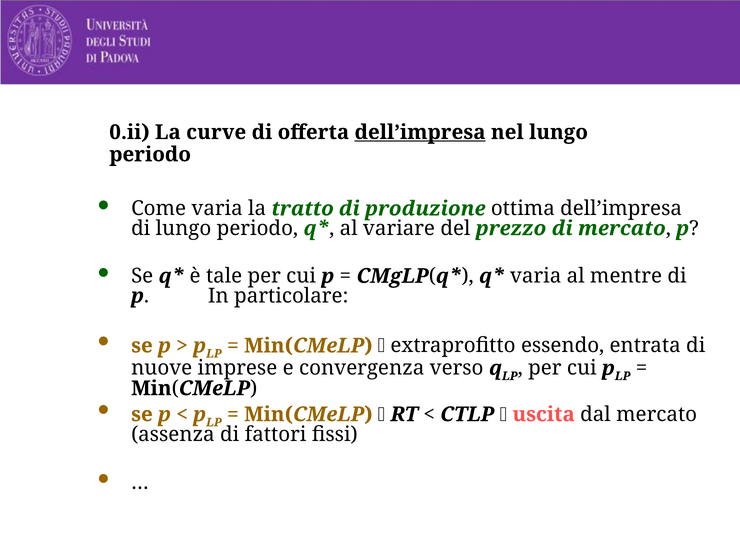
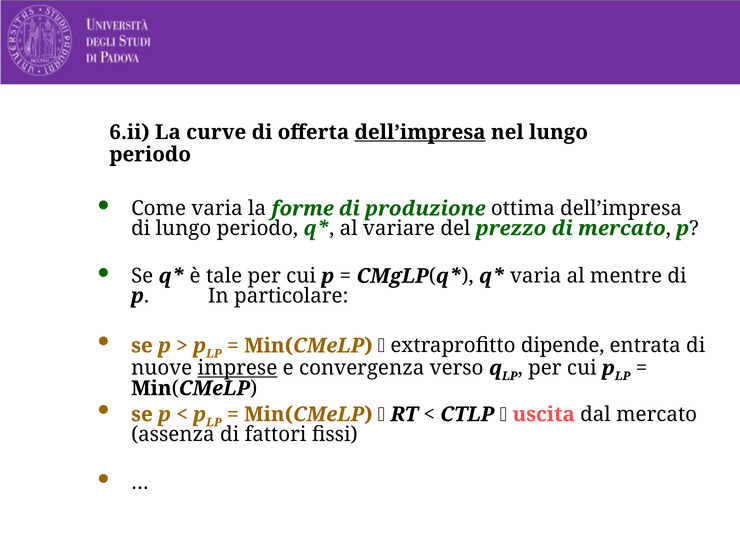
0.ii: 0.ii -> 6.ii (129, 132)
tratto: tratto -> forme (303, 209)
essendo: essendo -> dipende (563, 346)
imprese underline: none -> present (237, 368)
